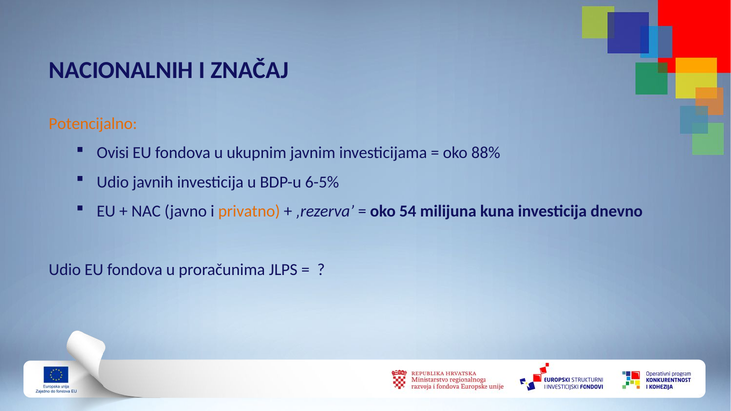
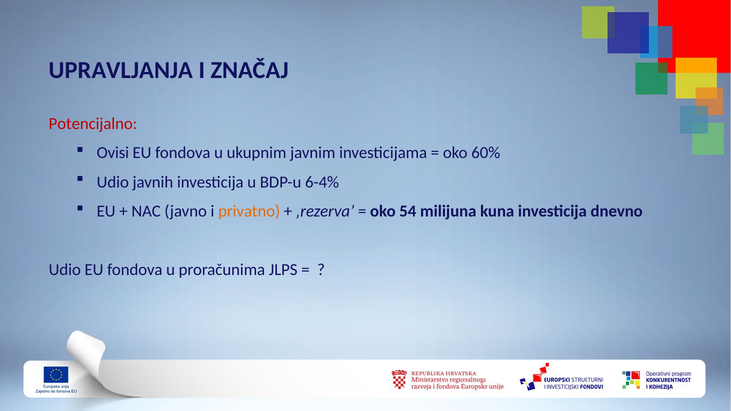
NACIONALNIH: NACIONALNIH -> UPRAVLJANJA (121, 70)
Potencijalno colour: orange -> red (93, 124)
88%: 88% -> 60% (486, 153)
6-5%: 6-5% -> 6-4% (322, 182)
